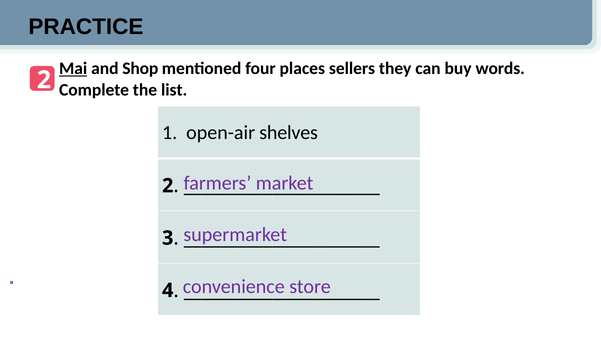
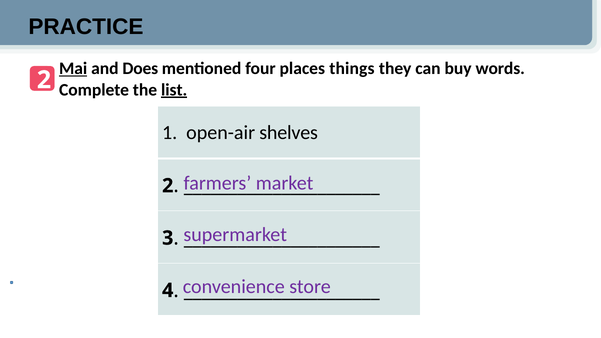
Shop: Shop -> Does (140, 69)
sellers: sellers -> things (352, 69)
list underline: none -> present (174, 90)
